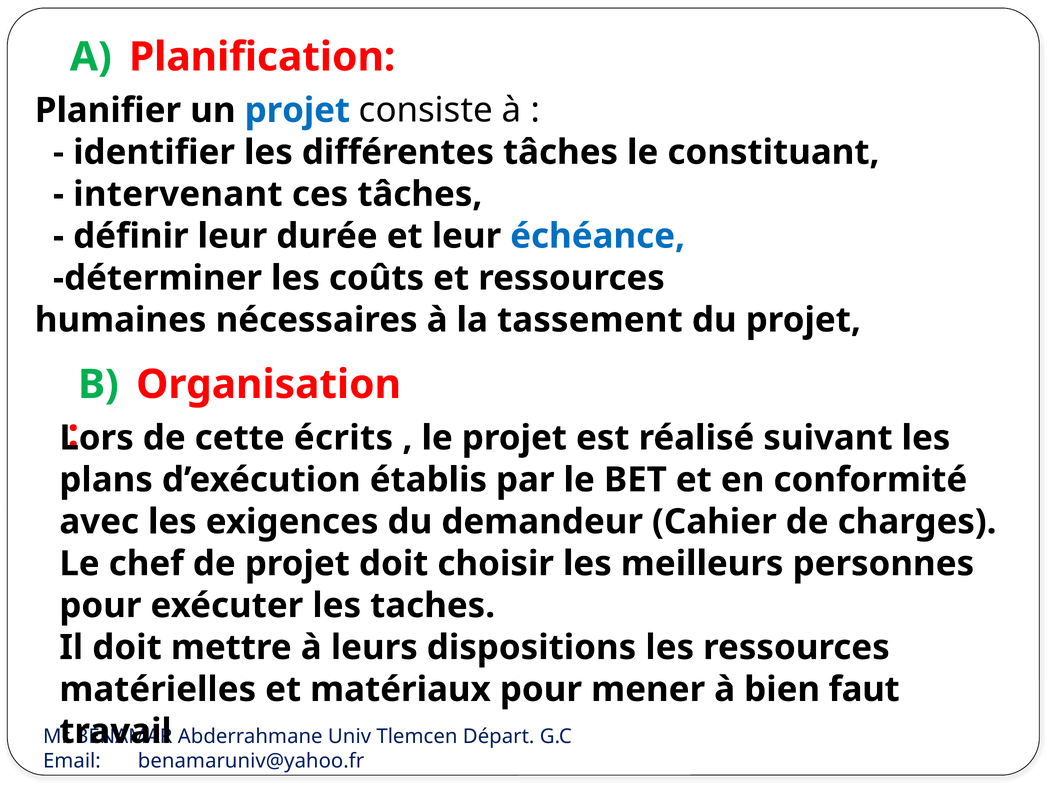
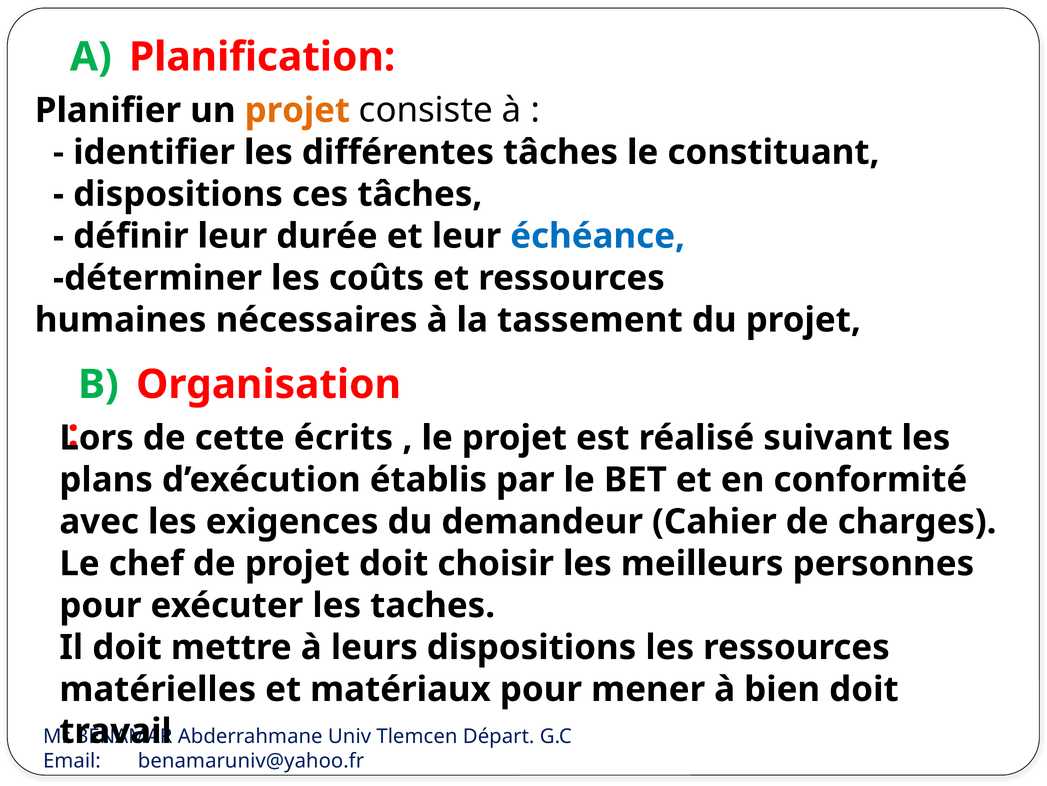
projet colour: blue -> orange (297, 110)
intervenant: intervenant -> dispositions (178, 194)
bien faut: faut -> doit (864, 689)
